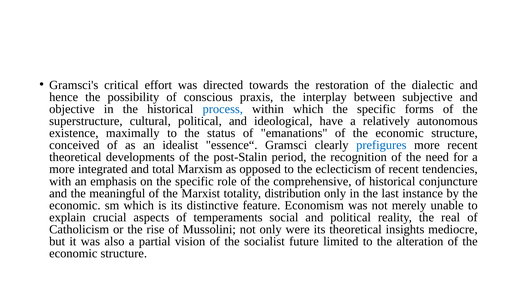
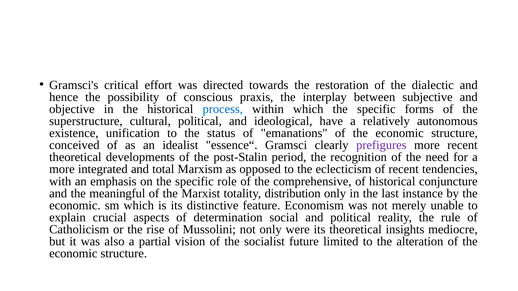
maximally: maximally -> unification (133, 133)
prefigures colour: blue -> purple (381, 145)
temperaments: temperaments -> determination (228, 218)
real: real -> rule (451, 218)
